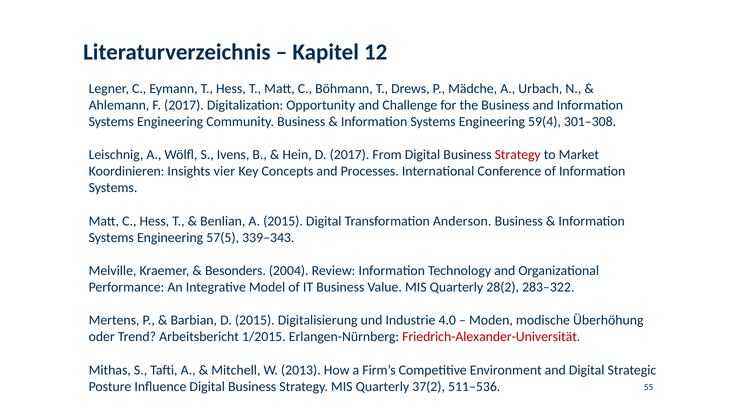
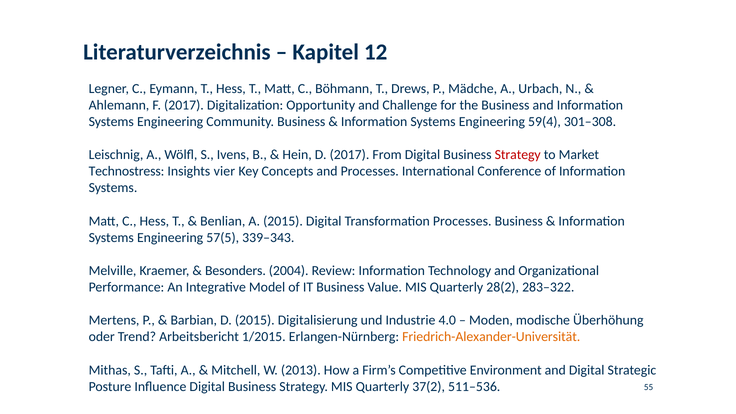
Koordinieren: Koordinieren -> Technostress (127, 171)
Transformation Anderson: Anderson -> Processes (462, 221)
Friedrich-Alexander-Universität colour: red -> orange (491, 337)
